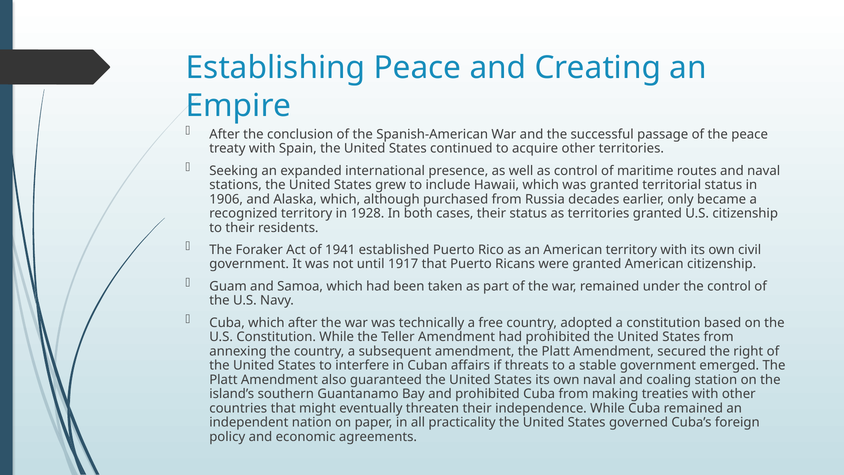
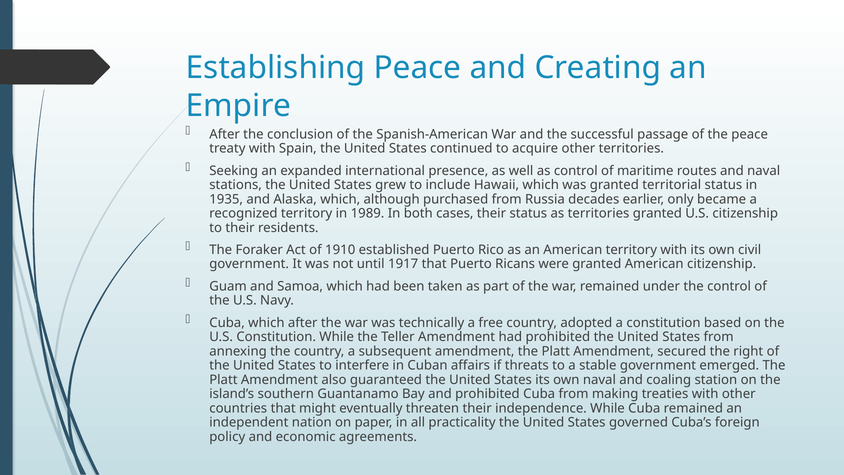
1906: 1906 -> 1935 (226, 199)
1928: 1928 -> 1989 (368, 213)
1941: 1941 -> 1910 (340, 250)
